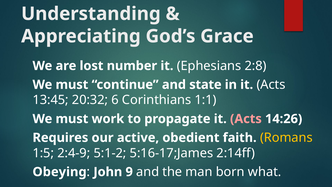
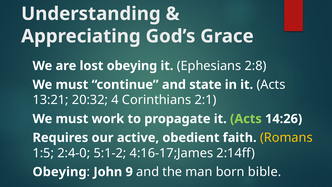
lost number: number -> obeying (132, 66)
13:45: 13:45 -> 13:21 (51, 100)
6: 6 -> 4 (115, 100)
1:1: 1:1 -> 2:1 (205, 100)
Acts colour: pink -> light green (246, 119)
2:4-9: 2:4-9 -> 2:4-0 (74, 153)
5:16-17;James: 5:16-17;James -> 4:16-17;James (171, 153)
what: what -> bible (265, 172)
